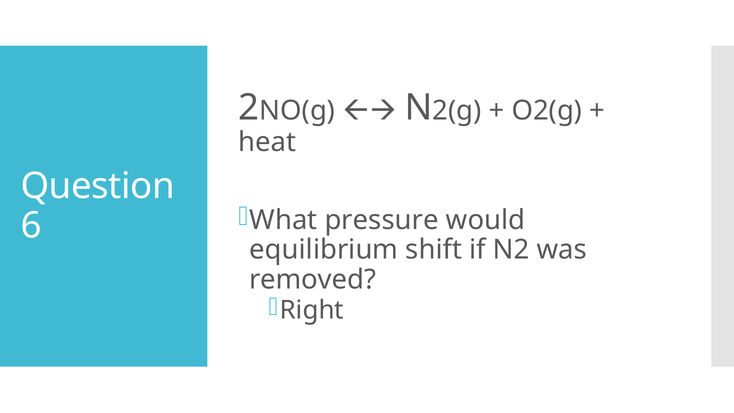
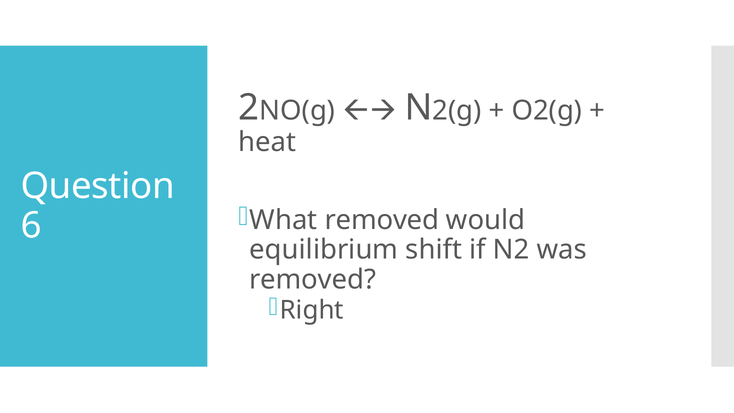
What pressure: pressure -> removed (382, 220)
